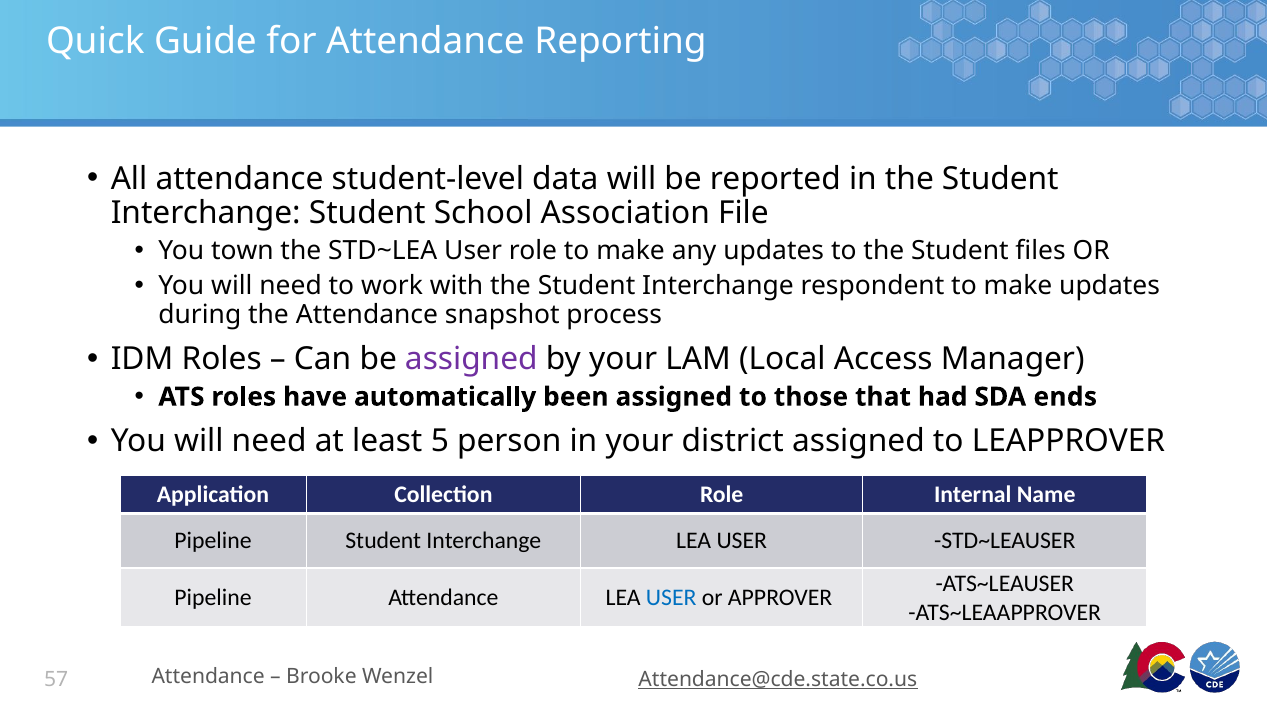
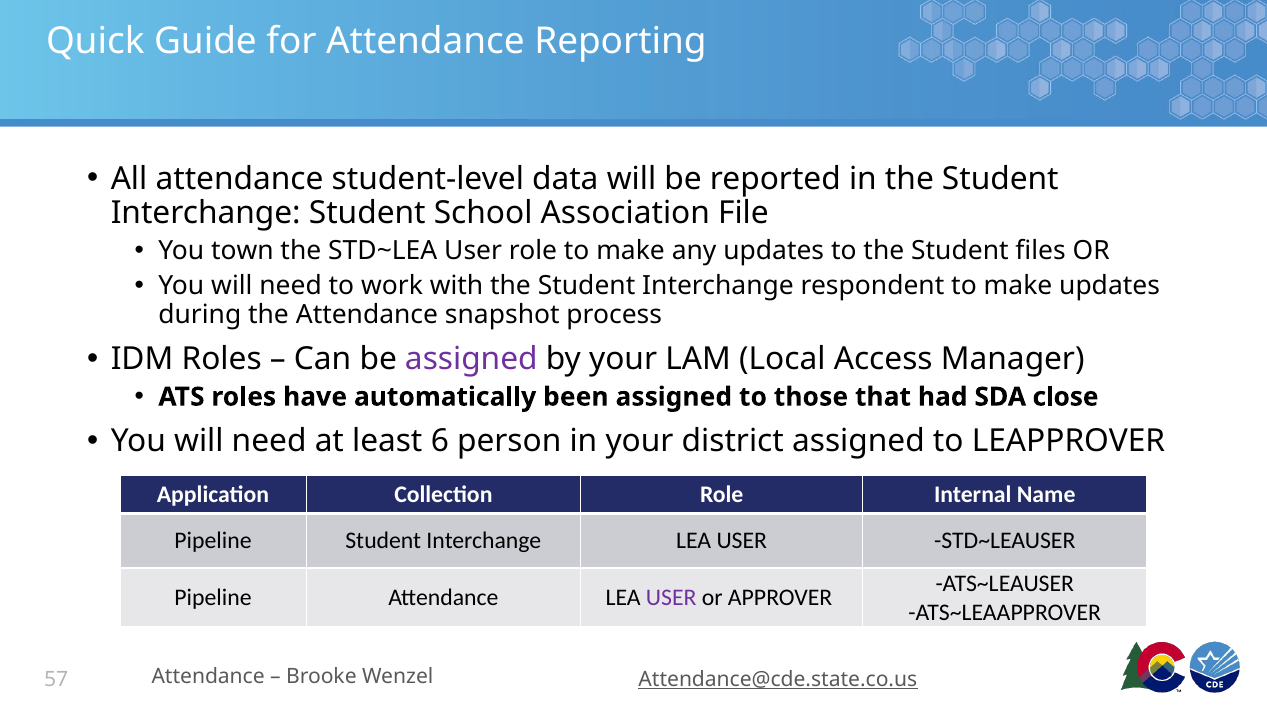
ends: ends -> close (1065, 397)
5: 5 -> 6 (440, 441)
USER colour: blue -> purple (671, 598)
